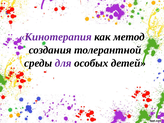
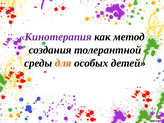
для colour: purple -> orange (63, 63)
